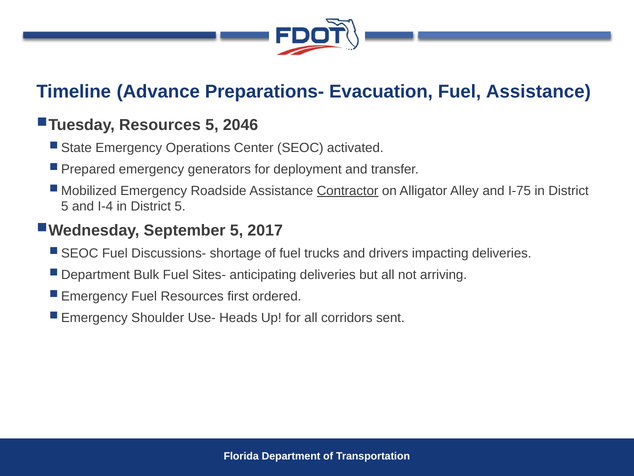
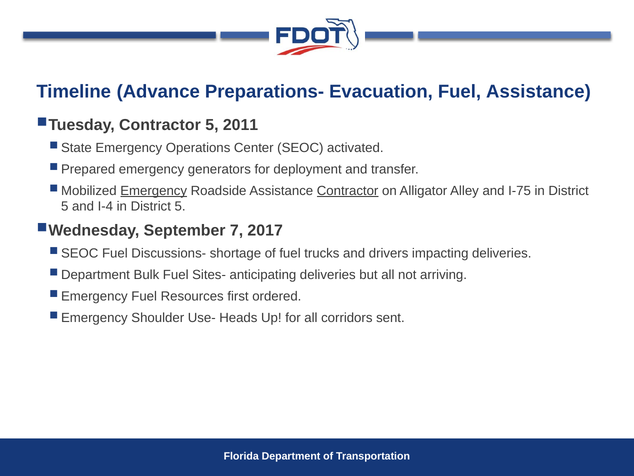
Resources: Resources -> Contractor (160, 125)
2046: 2046 -> 2011 (241, 125)
Emergency underline: none -> present (154, 190)
September 5: 5 -> 7 (237, 230)
